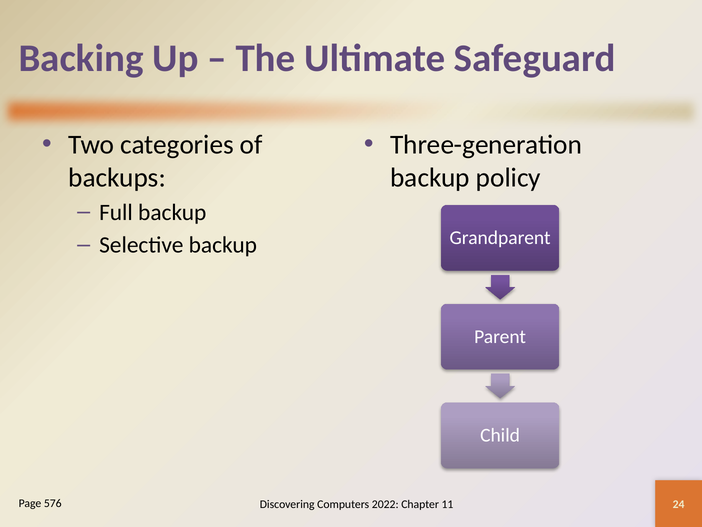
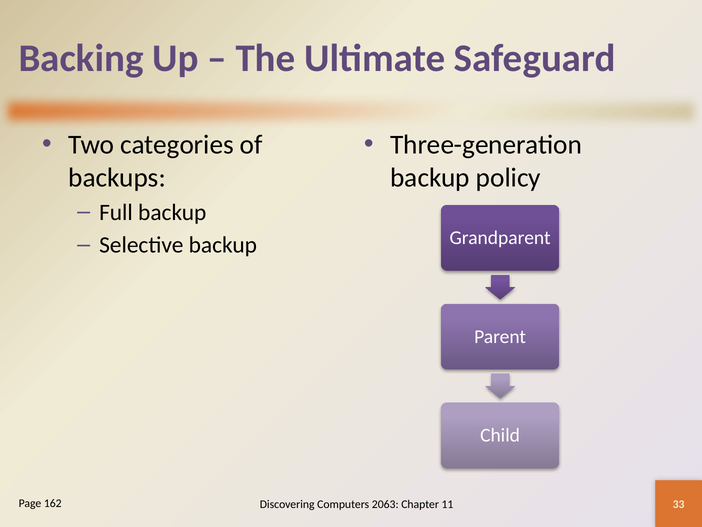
576: 576 -> 162 (53, 503)
2022: 2022 -> 2063 (385, 504)
24: 24 -> 33 (679, 504)
